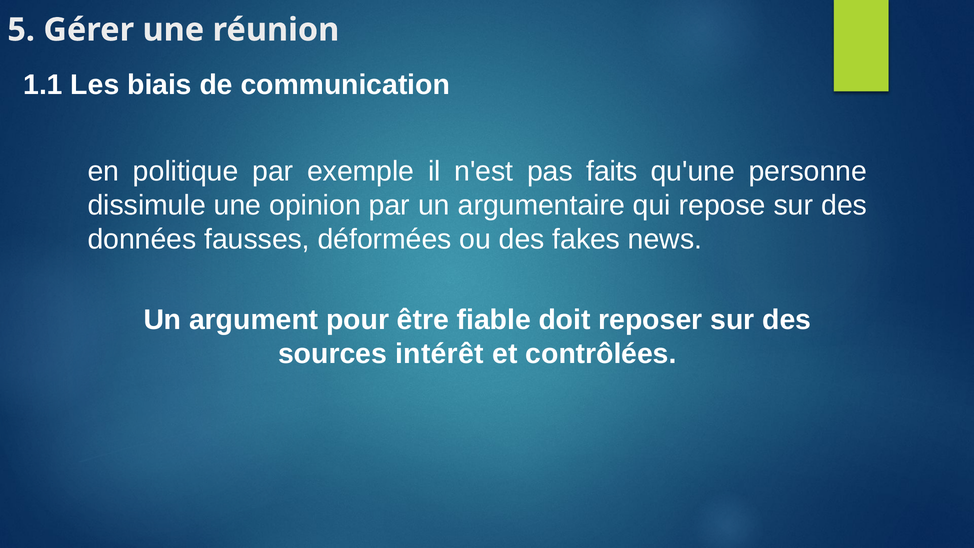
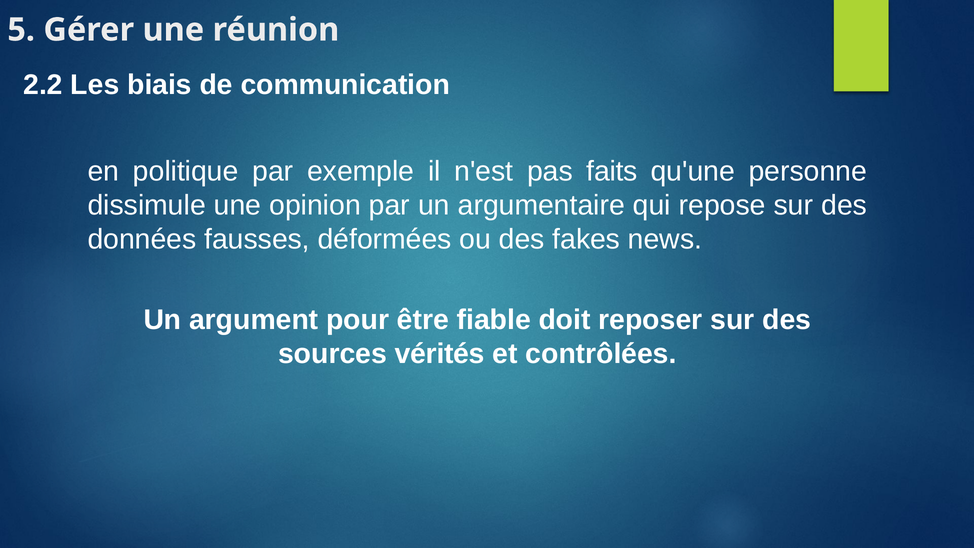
1.1: 1.1 -> 2.2 (43, 85)
intérêt: intérêt -> vérités (440, 354)
